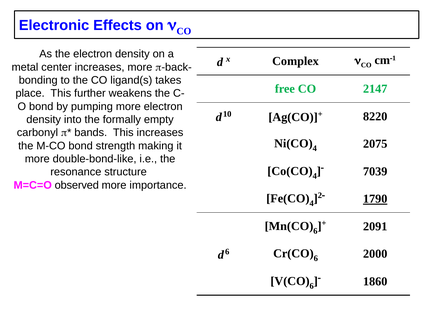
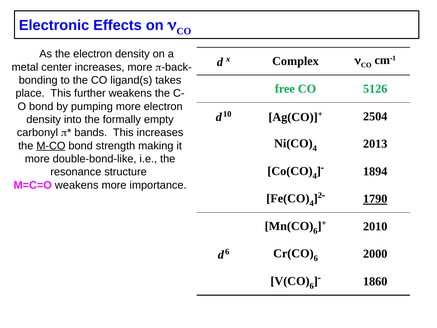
2147: 2147 -> 5126 (375, 89)
8220: 8220 -> 2504 (375, 116)
2075: 2075 -> 2013 (375, 144)
M-CO underline: none -> present (51, 146)
7039: 7039 -> 1894 (375, 171)
M=C=O observed: observed -> weakens (77, 185)
2091: 2091 -> 2010 (375, 226)
